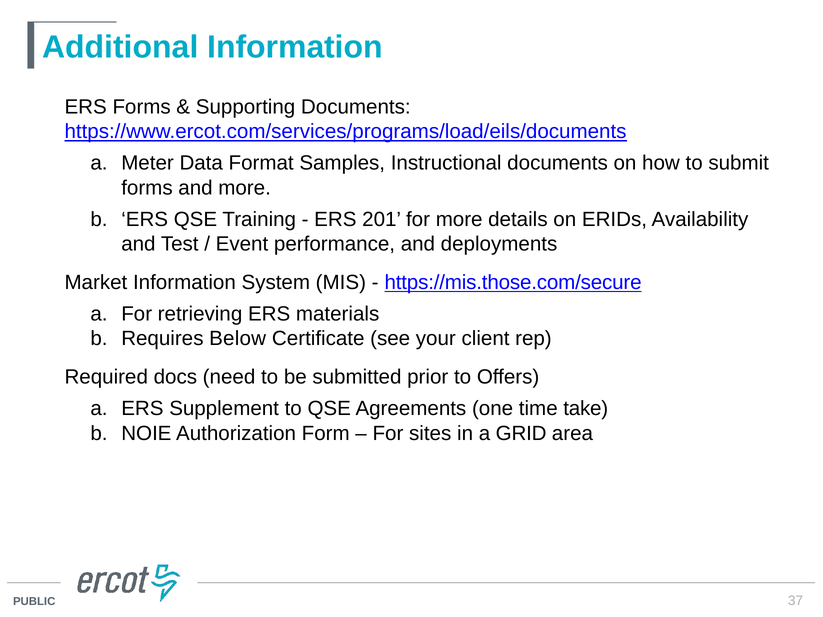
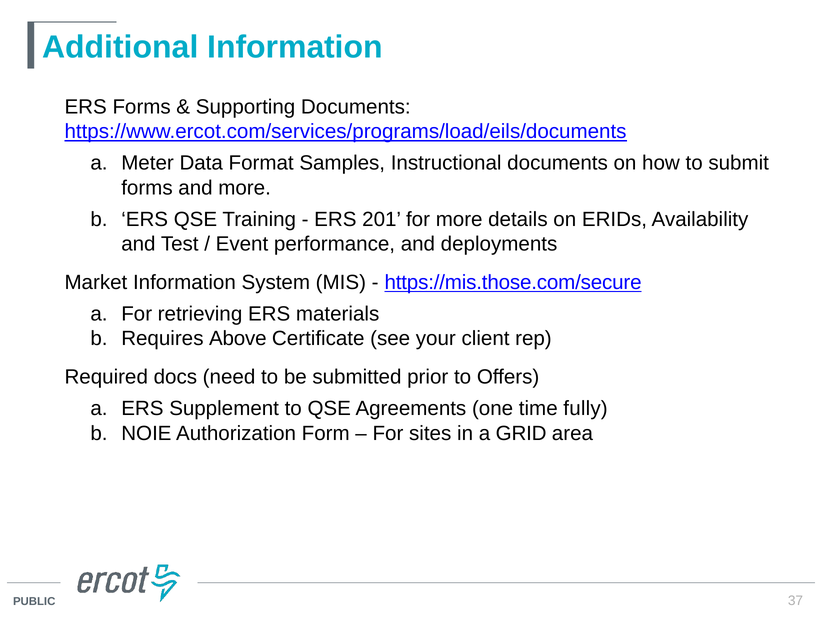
Below: Below -> Above (238, 339)
take: take -> fully (586, 409)
